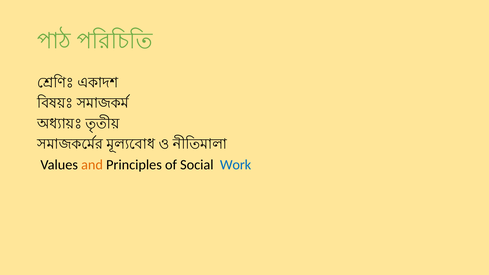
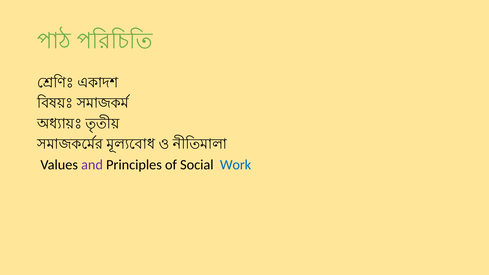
and colour: orange -> purple (92, 165)
